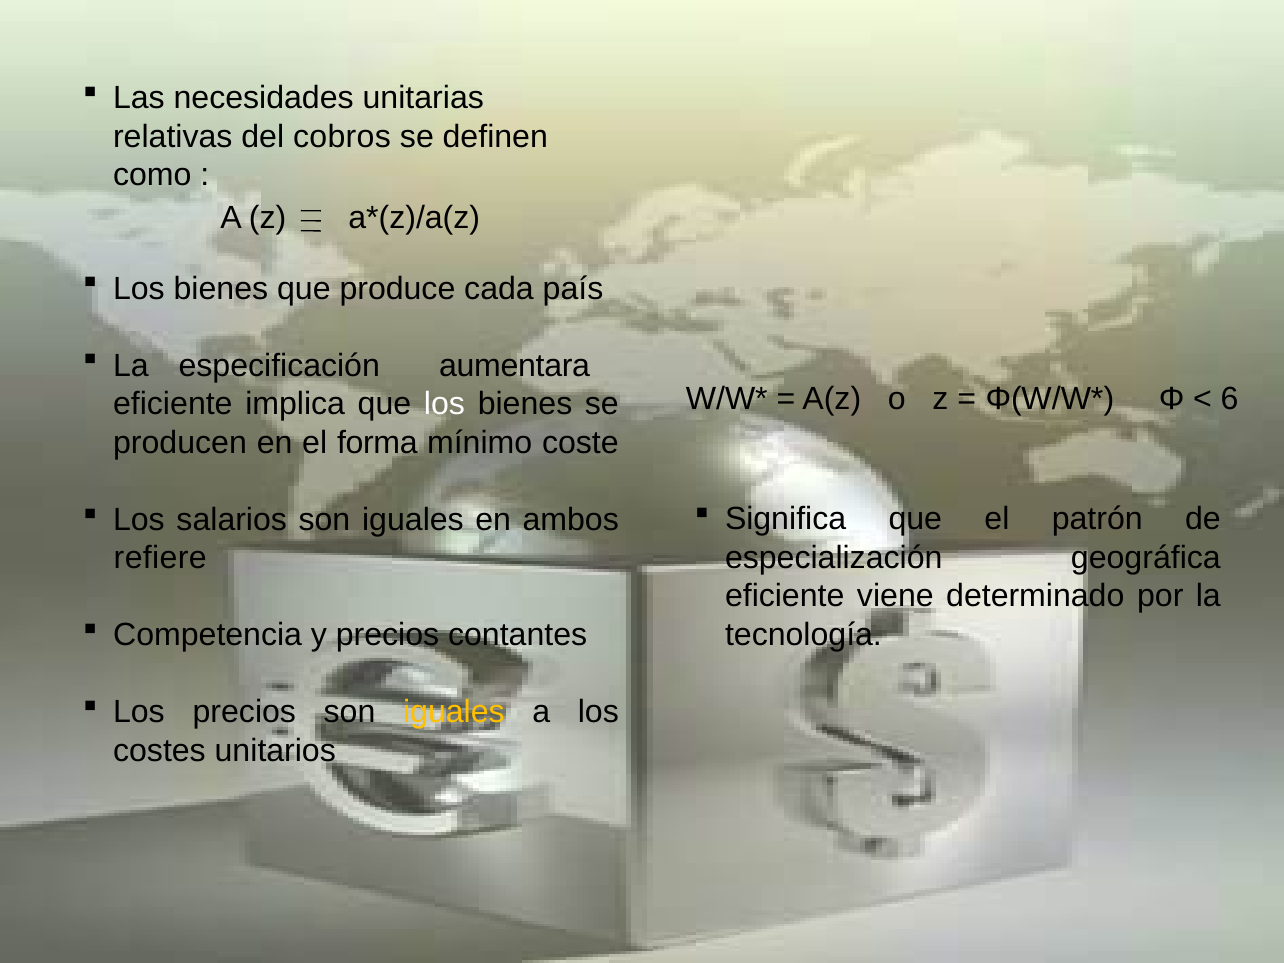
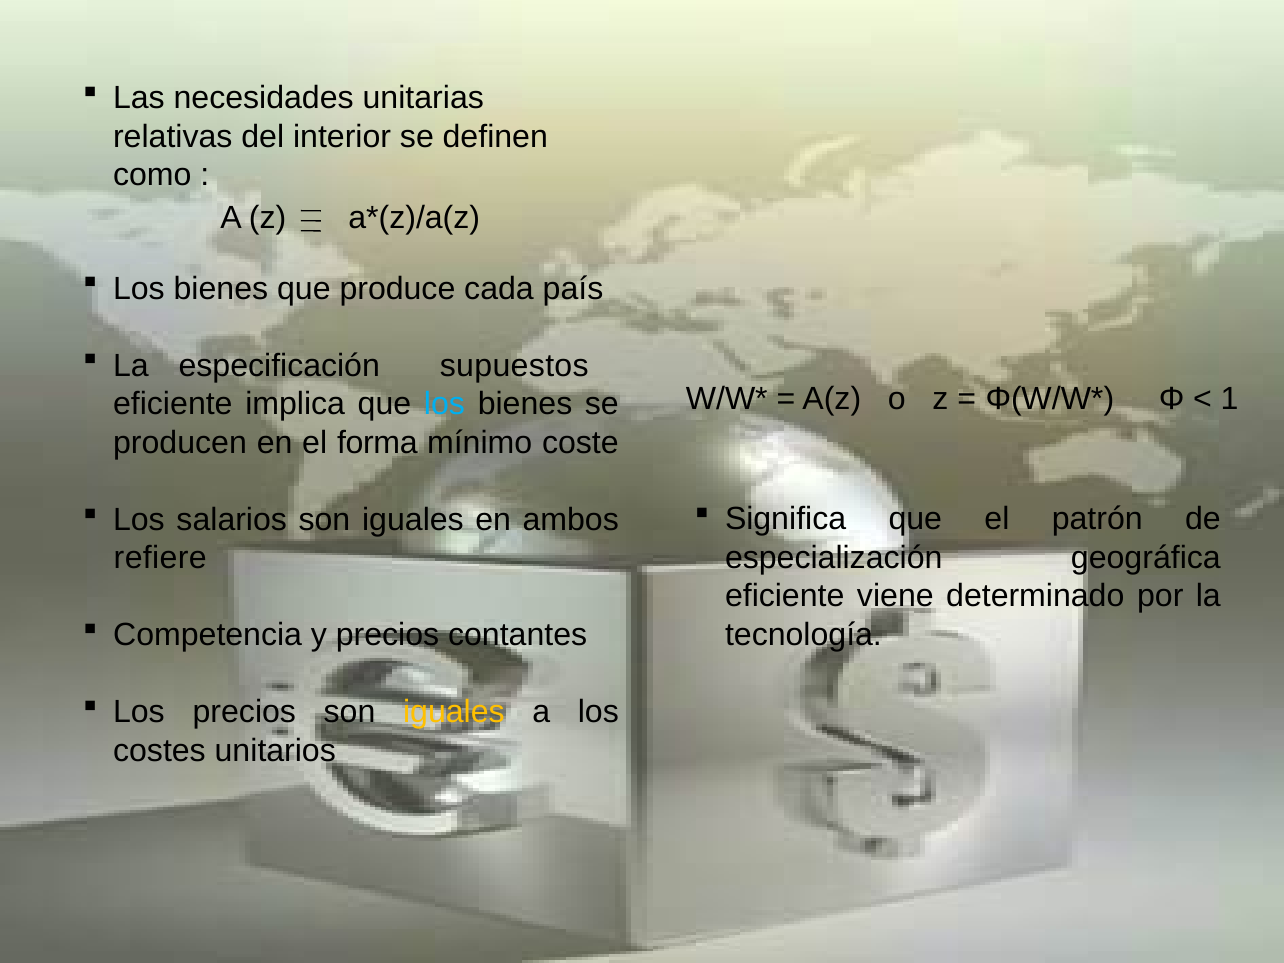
cobros: cobros -> interior (342, 137)
aumentara: aumentara -> supuestos (514, 366)
6: 6 -> 1 (1230, 399)
los colour: white -> light blue (444, 404)
